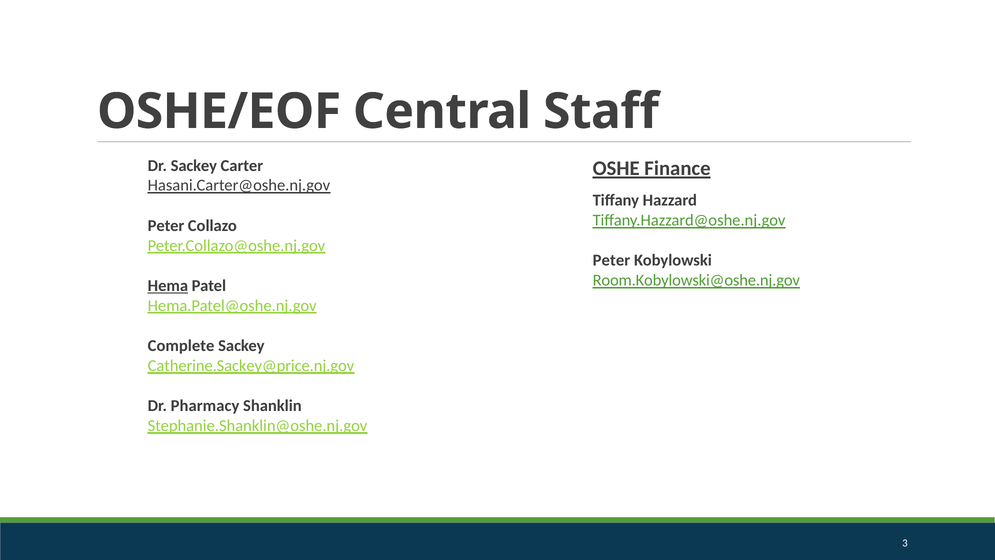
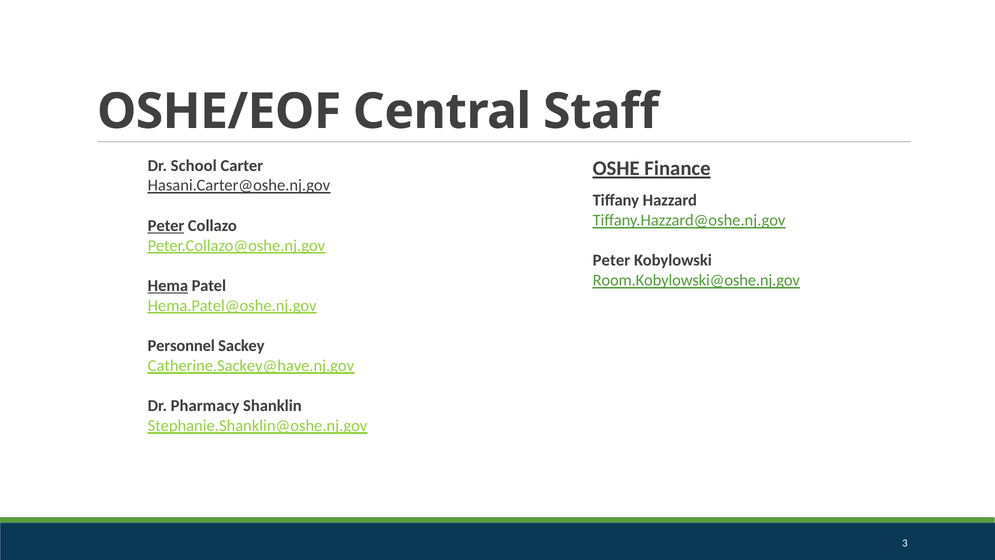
Dr Sackey: Sackey -> School (194, 165)
Peter underline: none -> present (166, 226)
Complete: Complete -> Personnel (181, 346)
Catherine.Sackey@price.nj.gov: Catherine.Sackey@price.nj.gov -> Catherine.Sackey@have.nj.gov (251, 366)
